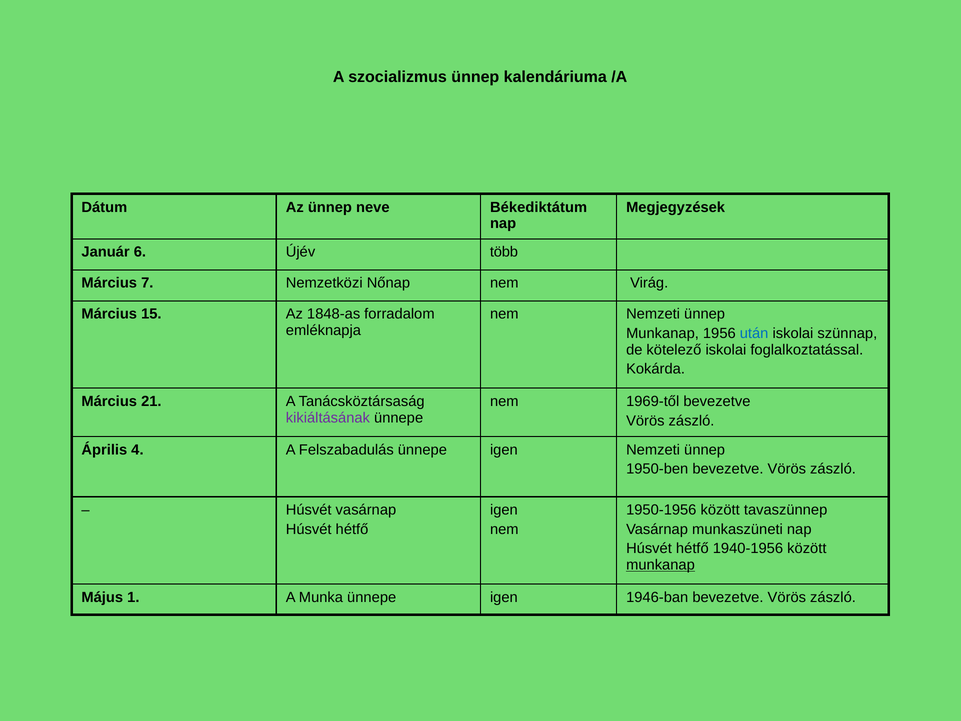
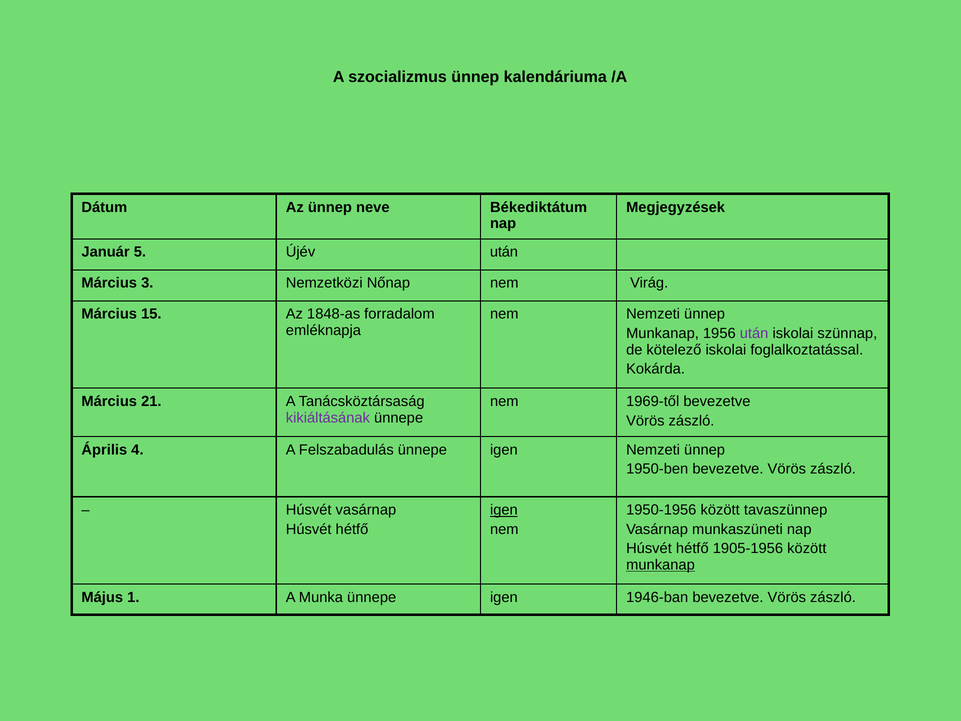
6: 6 -> 5 (140, 252)
Újév több: több -> után (504, 252)
7: 7 -> 3 (147, 283)
után colour: blue -> purple (754, 333)
igen underline: none -> present (504, 510)
1940-1956: 1940-1956 -> 1905-1956 (748, 548)
